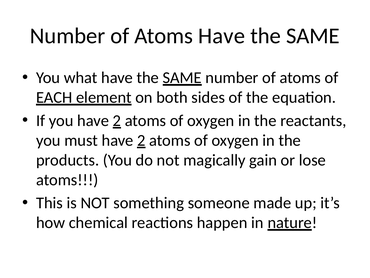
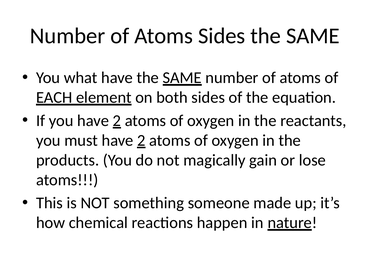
Atoms Have: Have -> Sides (222, 36)
